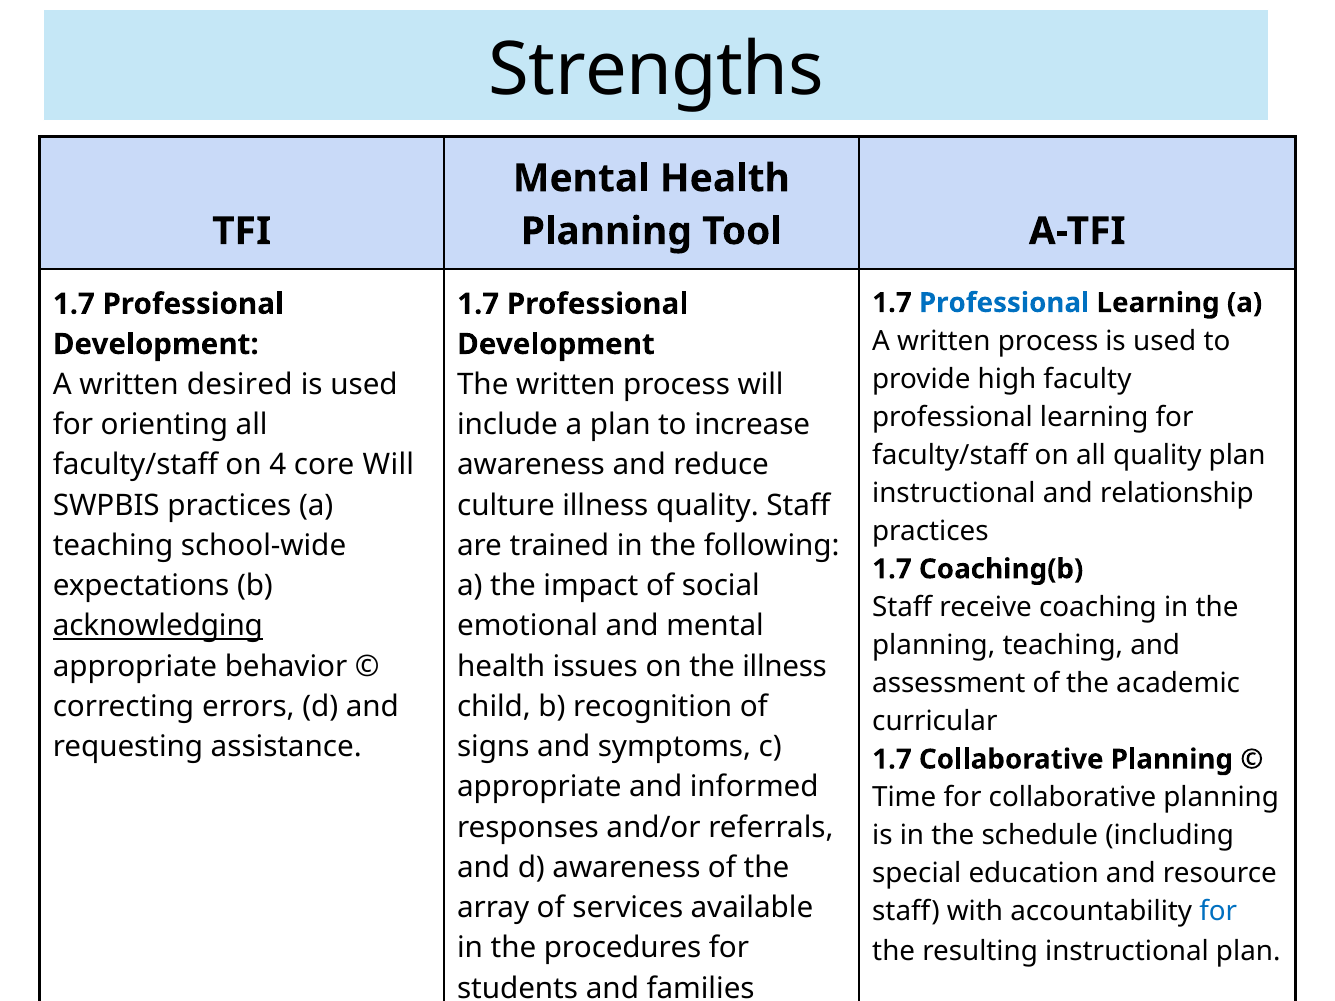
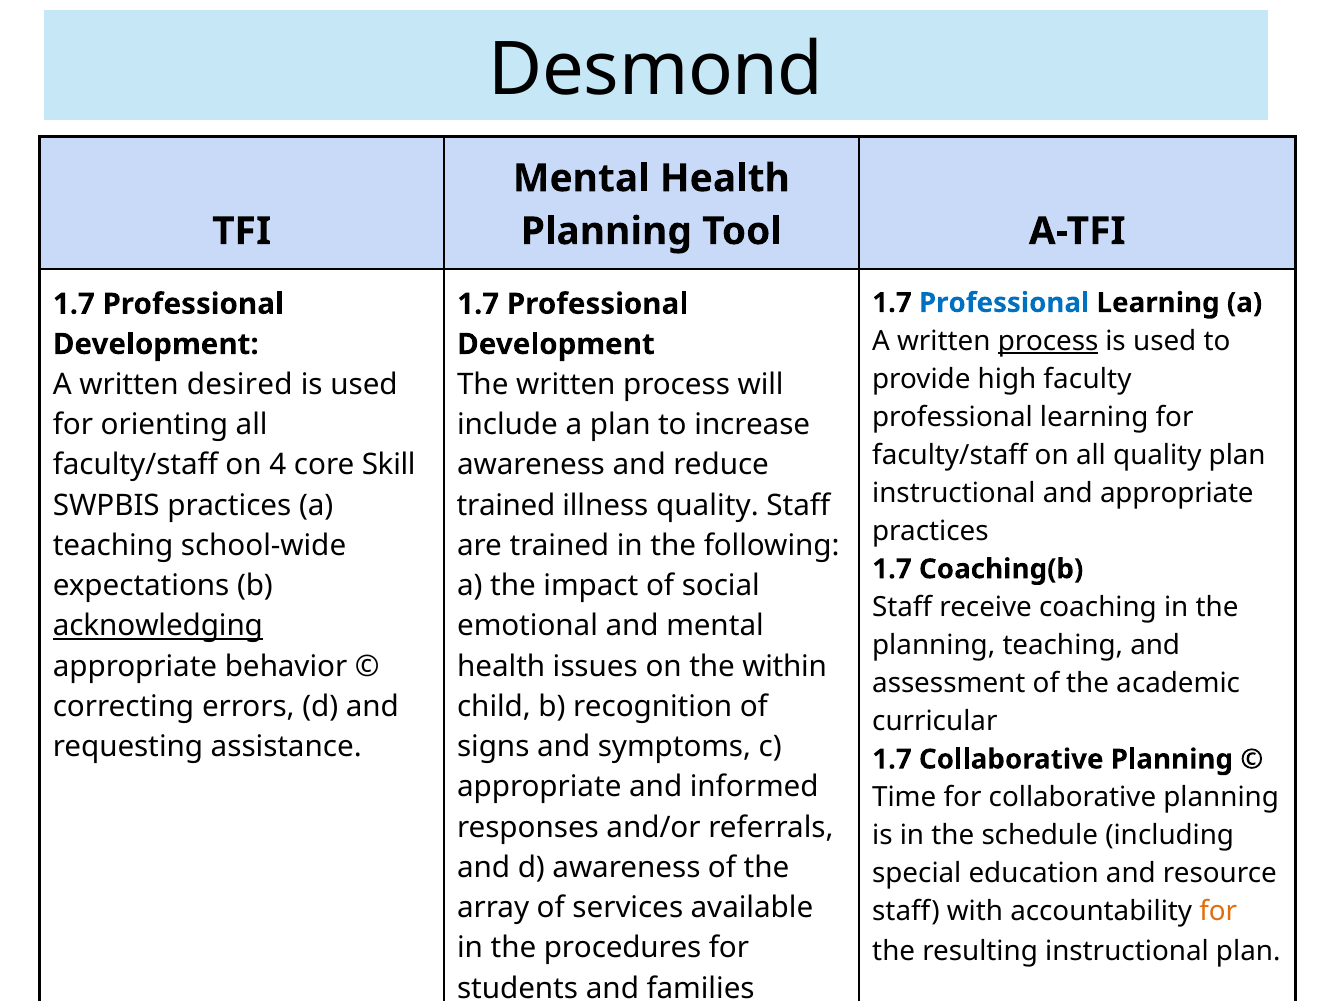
Strengths: Strengths -> Desmond (656, 70)
process underline: none -> present (1048, 341)
core Will: Will -> Skill (389, 465)
and relationship: relationship -> appropriate (1177, 493)
culture: culture -> trained (506, 505)
the illness: illness -> within (785, 666)
for colour: blue -> orange (1218, 912)
